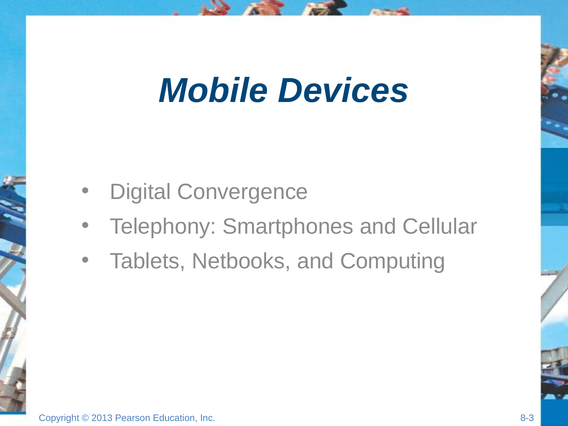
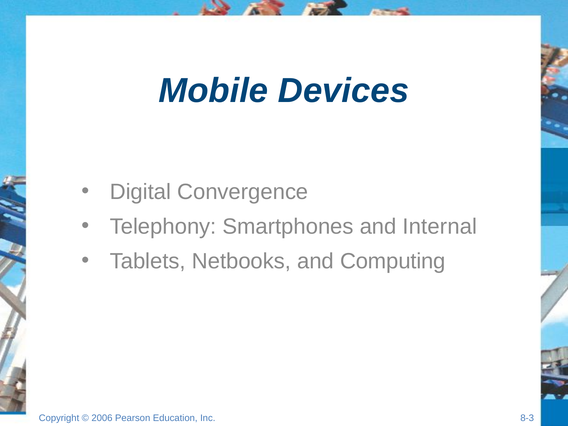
Cellular: Cellular -> Internal (440, 226)
2013: 2013 -> 2006 (102, 418)
